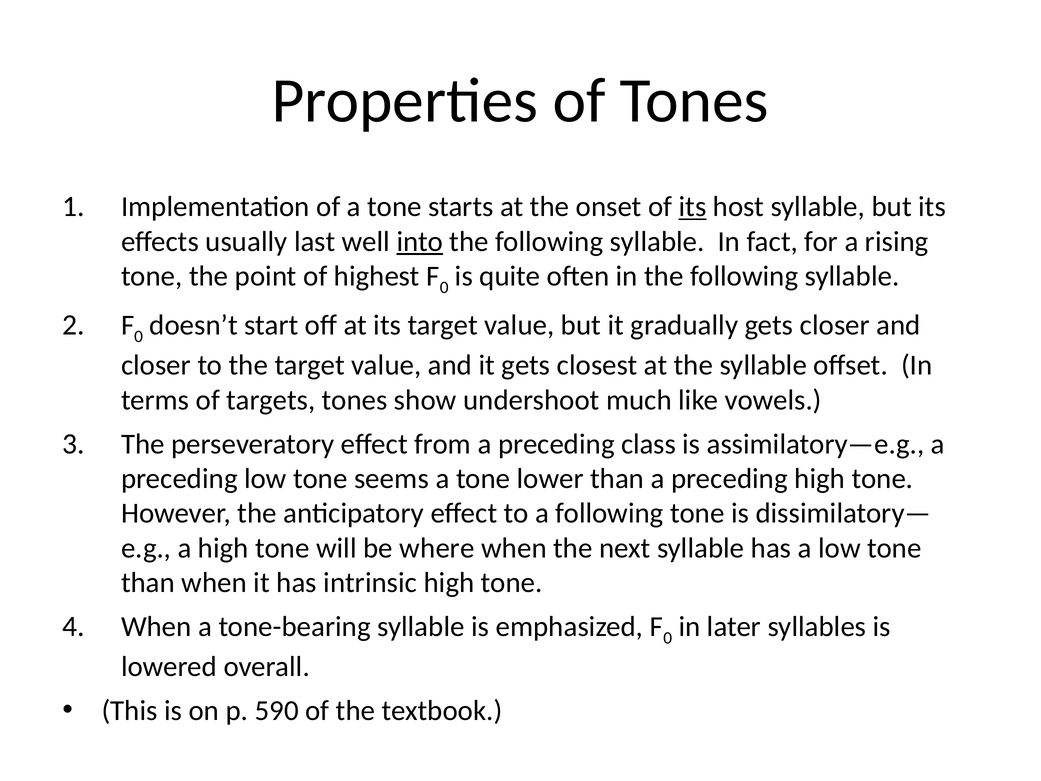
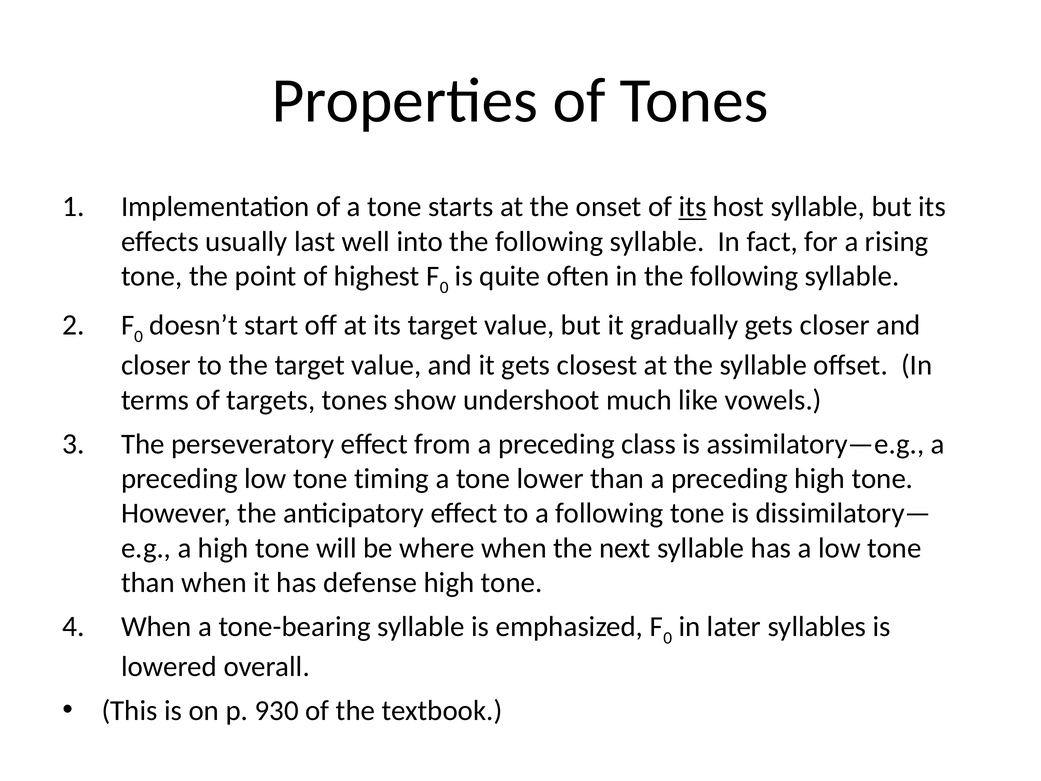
into underline: present -> none (420, 241)
seems: seems -> timing (392, 479)
intrinsic: intrinsic -> defense (370, 583)
590: 590 -> 930 (277, 710)
